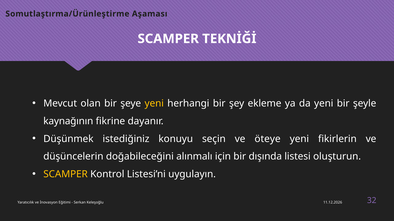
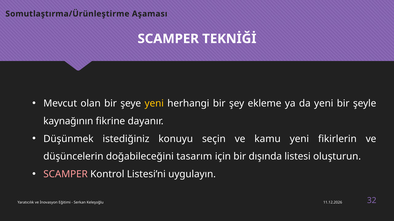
öteye: öteye -> kamu (268, 139)
alınmalı: alınmalı -> tasarım (194, 157)
SCAMPER colour: yellow -> pink (66, 175)
